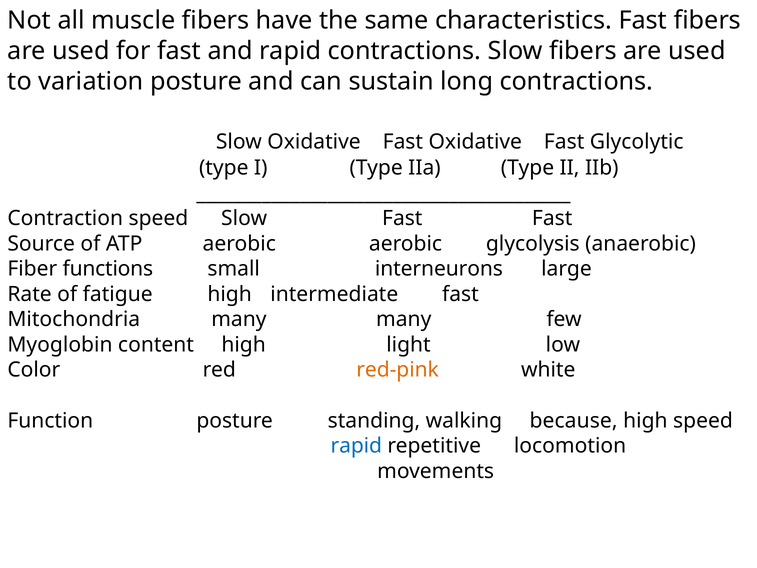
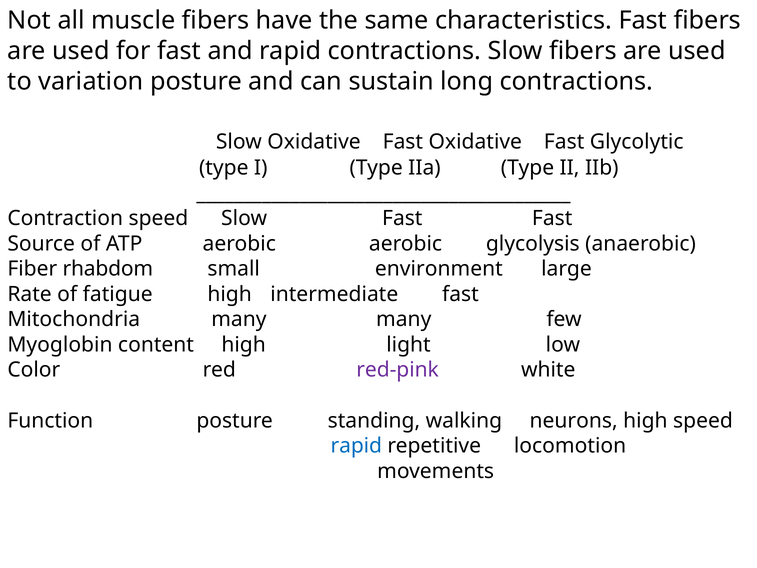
functions: functions -> rhabdom (108, 269)
interneurons: interneurons -> environment (439, 269)
red-pink colour: orange -> purple (398, 370)
because: because -> neurons (574, 420)
